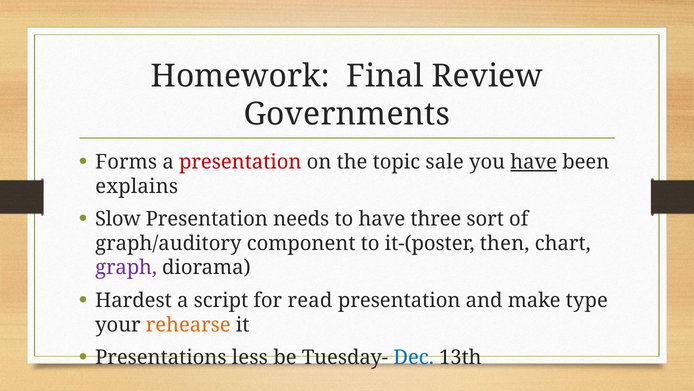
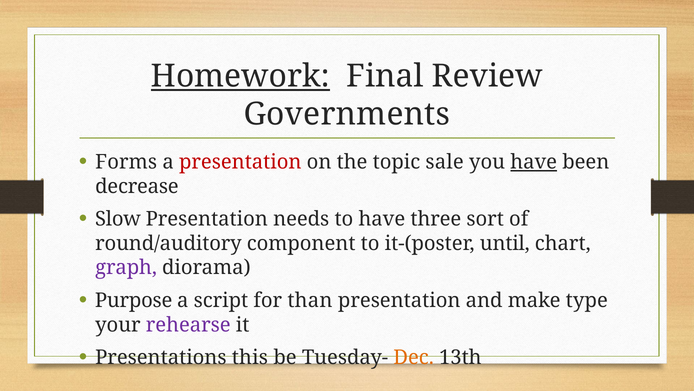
Homework underline: none -> present (240, 76)
explains: explains -> decrease (137, 186)
graph/auditory: graph/auditory -> round/auditory (168, 243)
then: then -> until (505, 243)
Hardest: Hardest -> Purpose (134, 300)
read: read -> than (310, 300)
rehearse colour: orange -> purple (188, 324)
less: less -> this (250, 357)
Dec colour: blue -> orange (414, 357)
